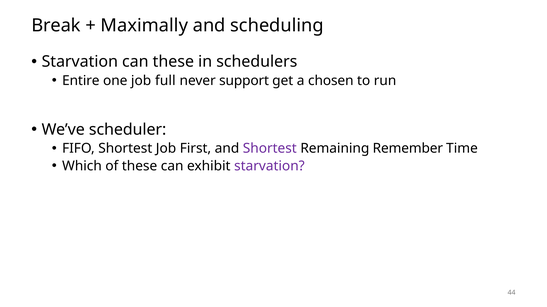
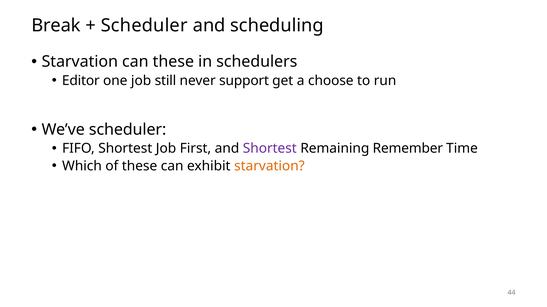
Maximally: Maximally -> Scheduler (144, 26)
Entire: Entire -> Editor (81, 81)
full: full -> still (165, 81)
chosen: chosen -> choose (331, 81)
starvation colour: purple -> orange (269, 166)
